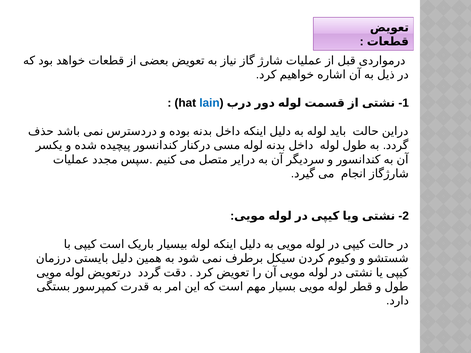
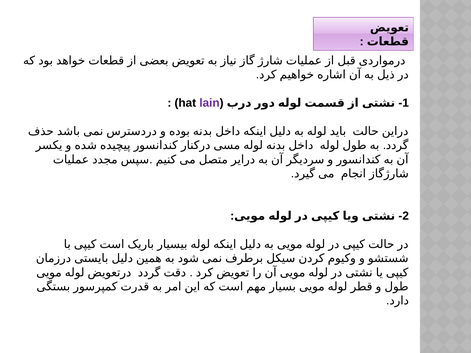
lain colour: blue -> purple (209, 103)
